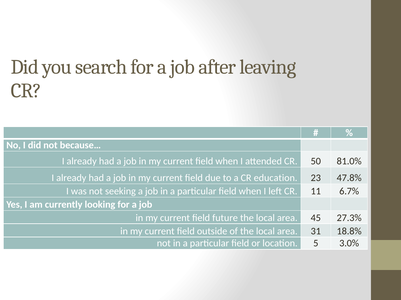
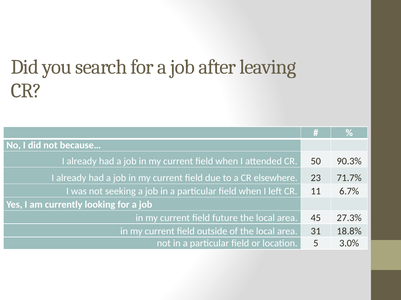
81.0%: 81.0% -> 90.3% (349, 162)
education: education -> elsewhere (276, 178)
47.8%: 47.8% -> 71.7% (349, 178)
